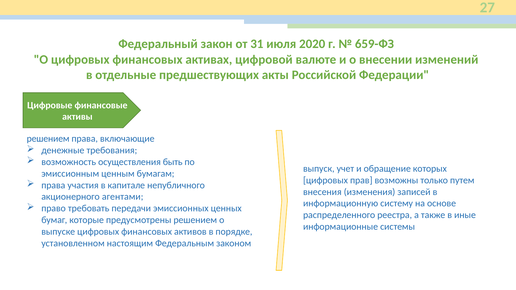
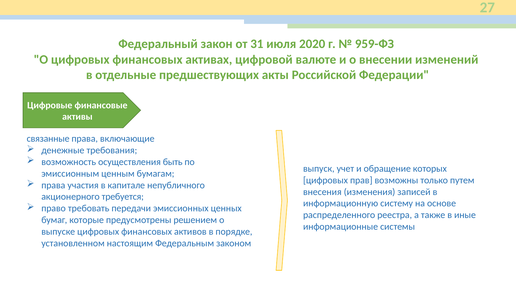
659-ФЗ: 659-ФЗ -> 959-ФЗ (374, 44)
решением: решением -> связанные (48, 139)
агентами: агентами -> требуется (123, 197)
